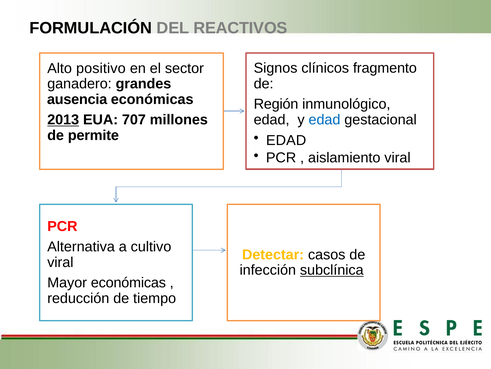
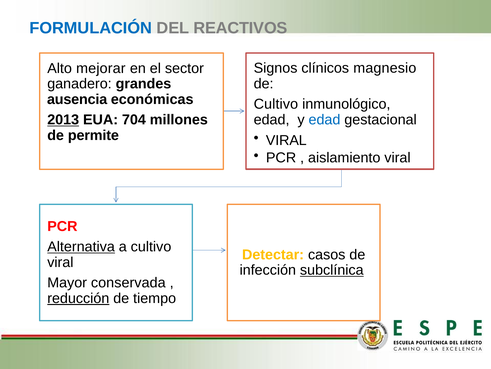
FORMULACIÓN colour: black -> blue (91, 28)
fragmento: fragmento -> magnesio (385, 68)
positivo: positivo -> mejorar (101, 68)
Región: Región -> Cultivo (276, 104)
707: 707 -> 704 (134, 120)
EDAD: EDAD -> VIRAL (286, 140)
Alternativa underline: none -> present (81, 246)
Mayor económicas: económicas -> conservada (128, 282)
reducción underline: none -> present (78, 298)
